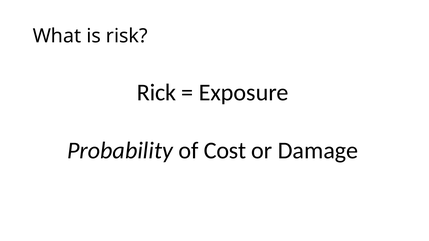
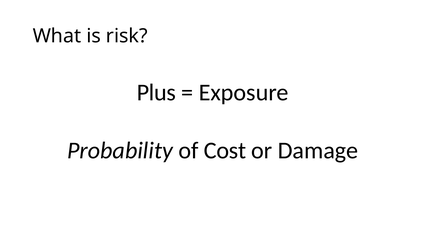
Rick: Rick -> Plus (156, 93)
